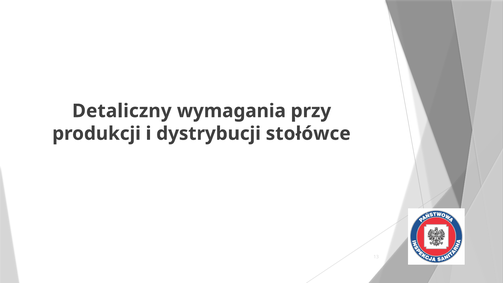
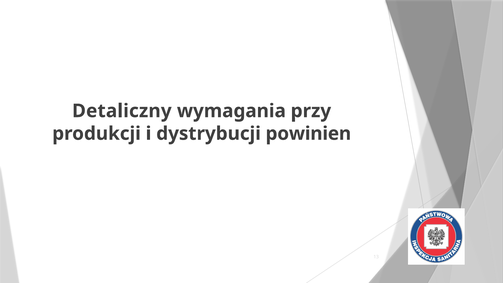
stołówce: stołówce -> powinien (308, 134)
